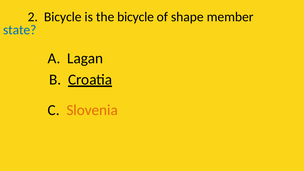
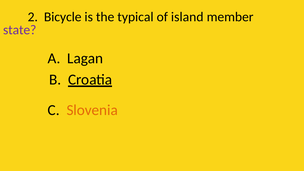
the bicycle: bicycle -> typical (135, 17)
shape: shape -> island (187, 17)
state colour: blue -> purple (20, 30)
